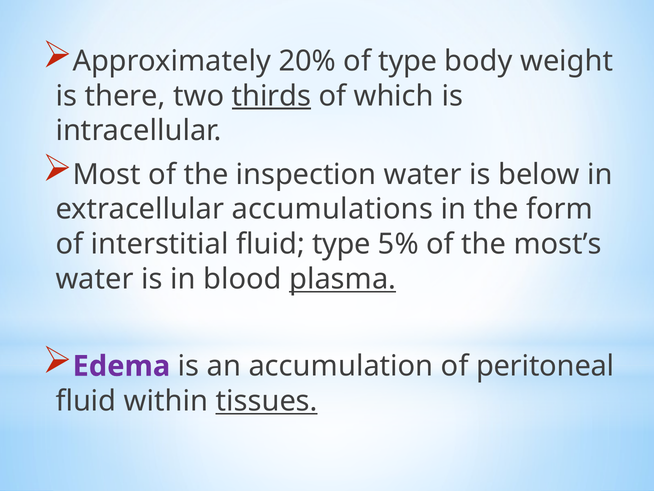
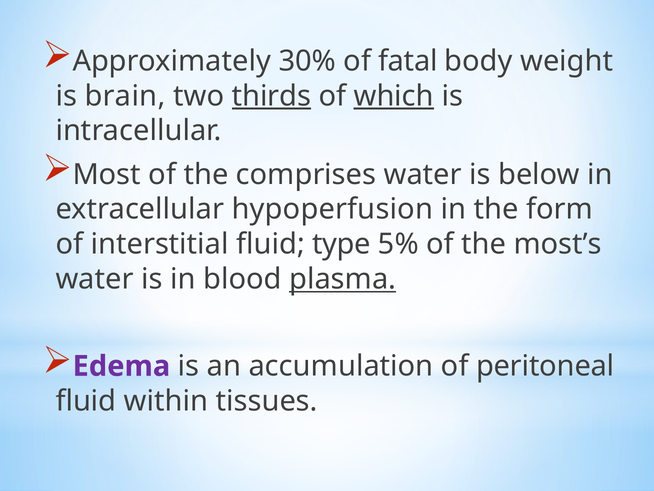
20%: 20% -> 30% (307, 61)
of type: type -> fatal (408, 61)
there: there -> brain (125, 96)
which underline: none -> present (394, 96)
inspection: inspection -> comprises (306, 174)
accumulations: accumulations -> hypoperfusion (332, 209)
tissues underline: present -> none (267, 401)
